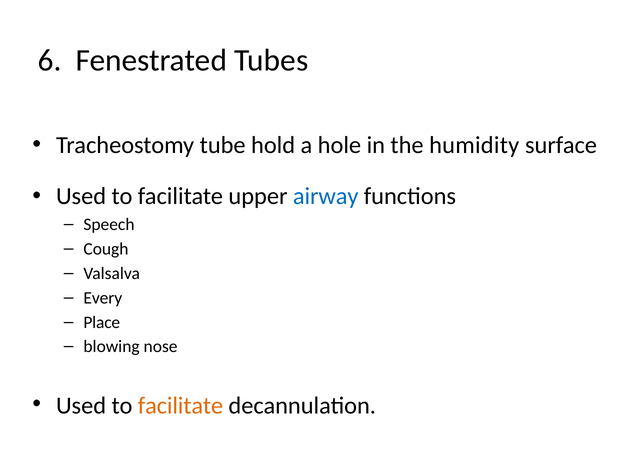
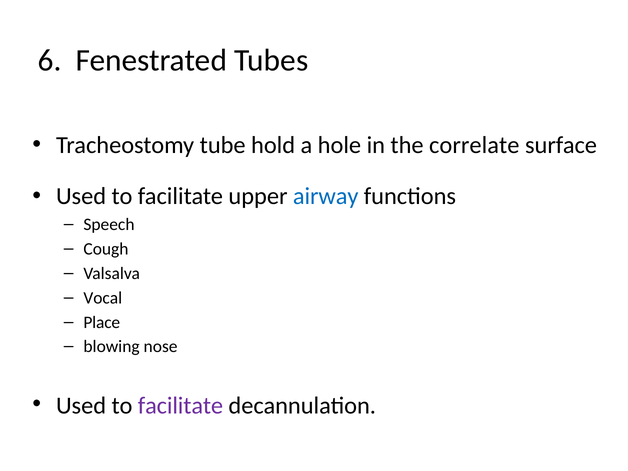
humidity: humidity -> correlate (474, 145)
Every: Every -> Vocal (103, 298)
facilitate colour: orange -> purple (180, 406)
